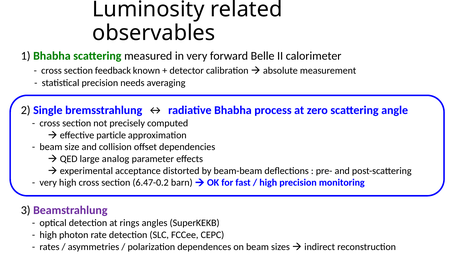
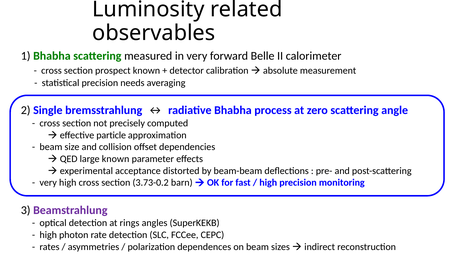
feedback: feedback -> prospect (113, 71)
large analog: analog -> known (116, 159)
6.47-0.2: 6.47-0.2 -> 3.73-0.2 (151, 183)
